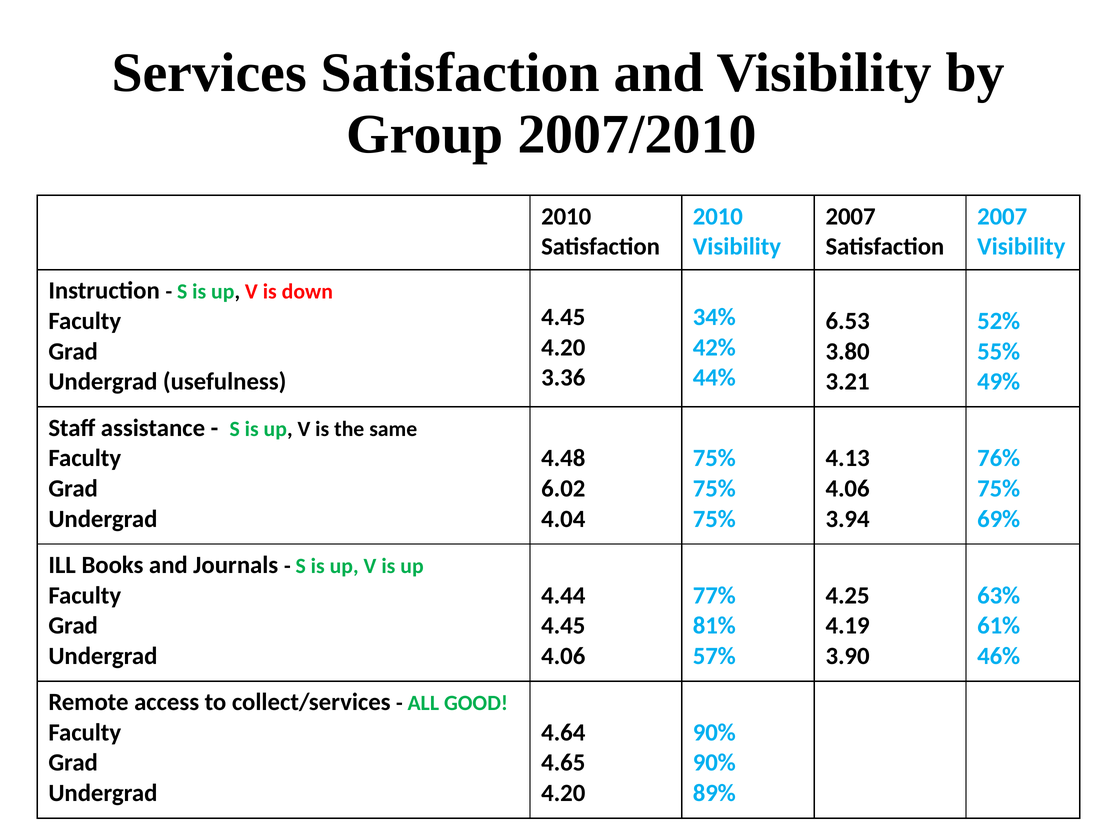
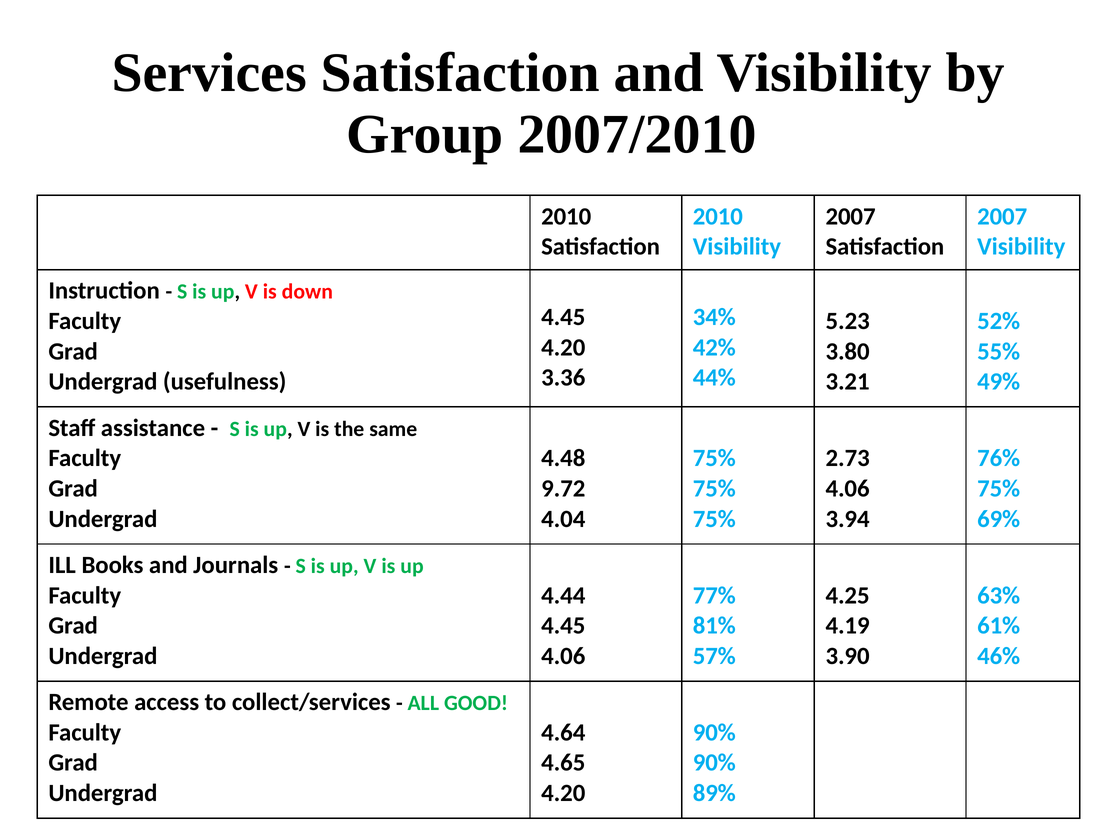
6.53: 6.53 -> 5.23 (848, 321)
4.13: 4.13 -> 2.73 (848, 459)
6.02: 6.02 -> 9.72 (563, 489)
